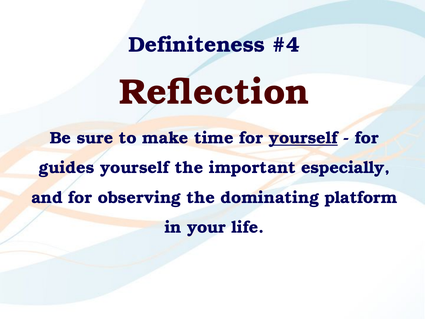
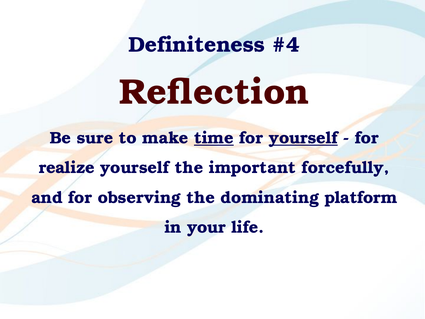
time underline: none -> present (214, 138)
guides: guides -> realize (67, 168)
especially: especially -> forcefully (345, 168)
